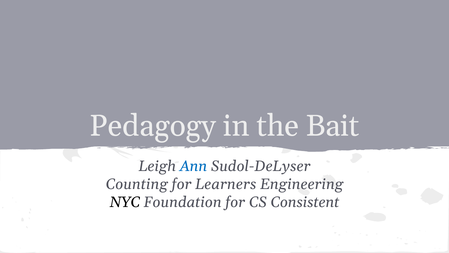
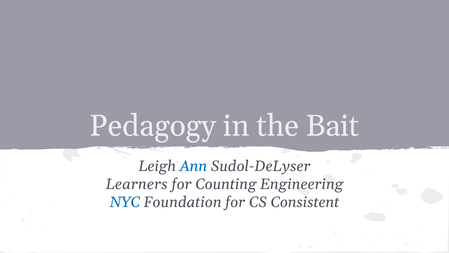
Counting: Counting -> Learners (137, 184)
Learners: Learners -> Counting (226, 184)
NYC colour: black -> blue (125, 202)
